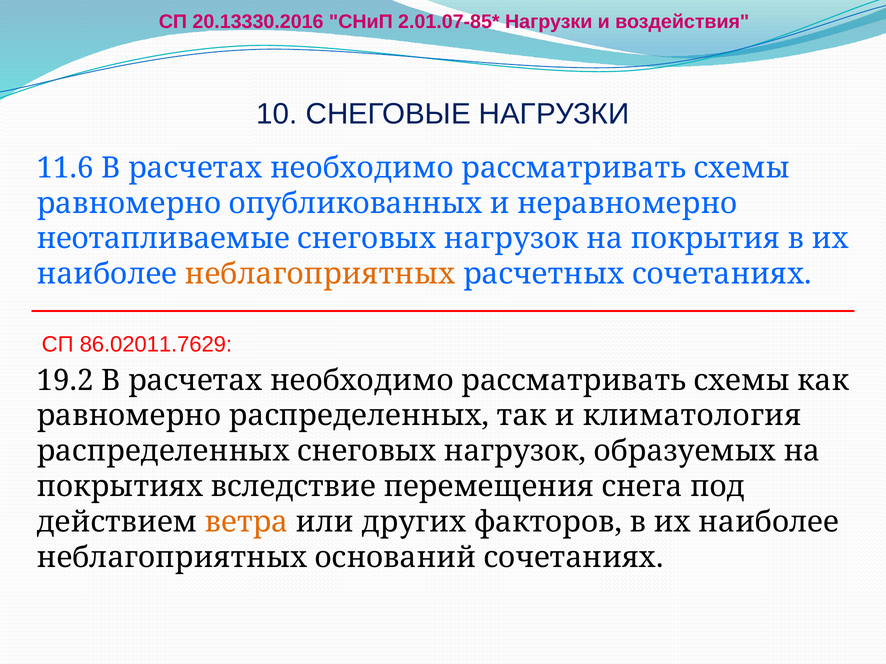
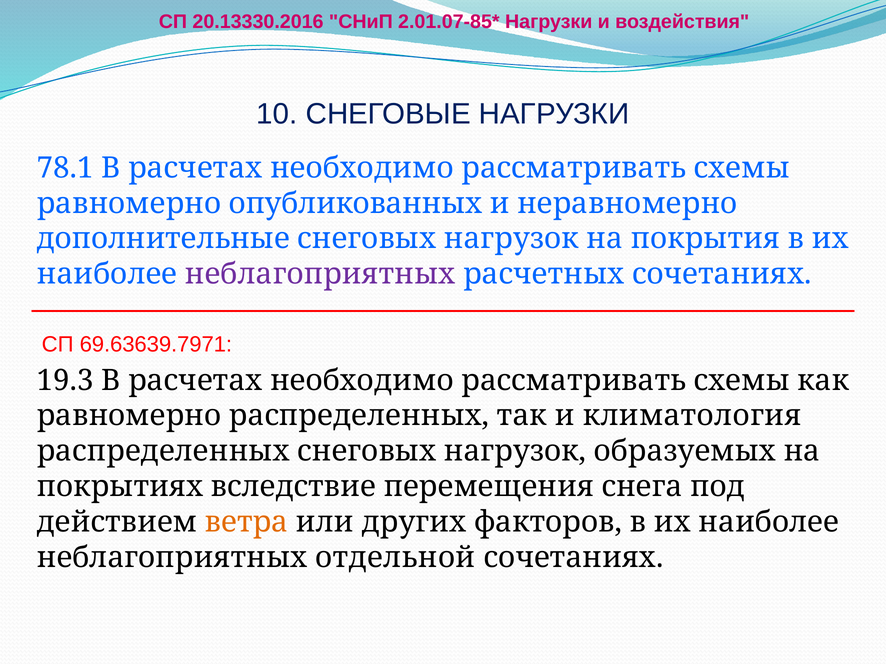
11.6: 11.6 -> 78.1 (65, 168)
неотапливаемые: неотапливаемые -> дополнительные (163, 239)
неблагоприятных colour: orange -> purple (320, 274)
86.02011.7629: 86.02011.7629 -> 69.63639.7971 (156, 345)
19.2: 19.2 -> 19.3 (65, 381)
оснований: оснований -> отдельной (395, 558)
